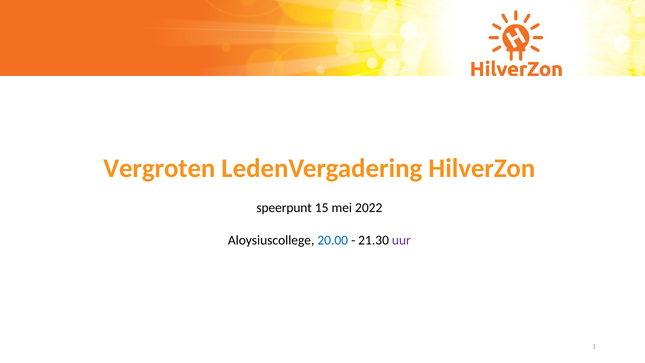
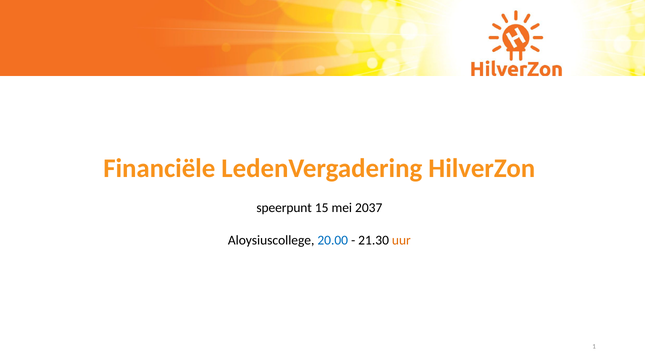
Vergroten: Vergroten -> Financiële (159, 169)
2022: 2022 -> 2037 (369, 208)
uur colour: purple -> orange (401, 240)
